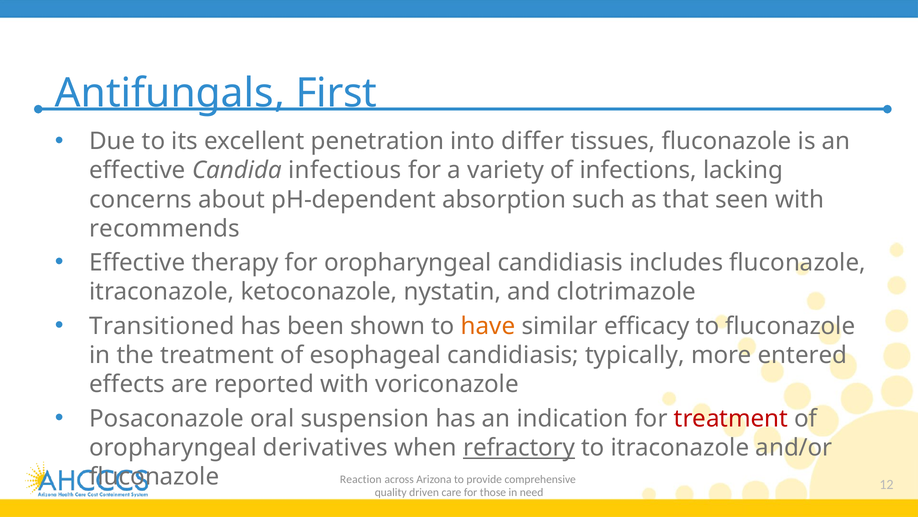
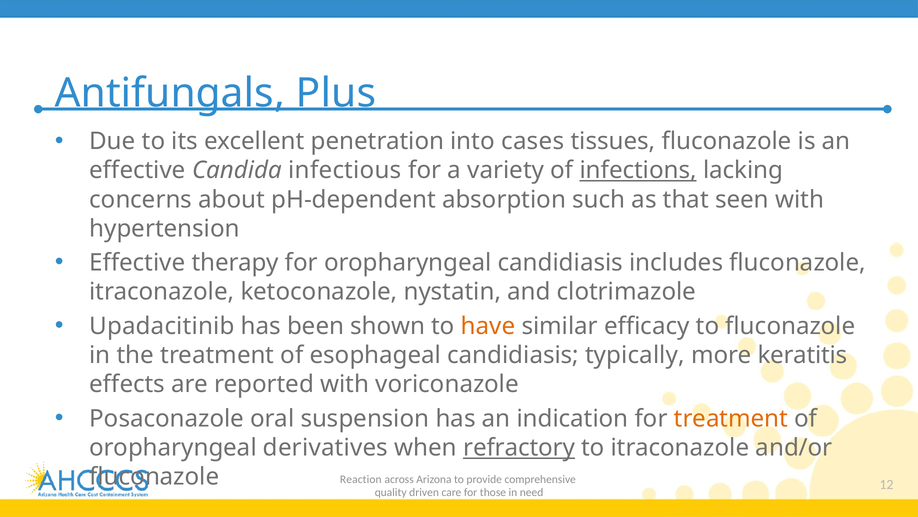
First: First -> Plus (336, 93)
differ: differ -> cases (533, 141)
infections underline: none -> present (638, 170)
recommends: recommends -> hypertension (165, 228)
Transitioned: Transitioned -> Upadacitinib (162, 326)
entered: entered -> keratitis (803, 355)
treatment colour: red -> orange (731, 418)
